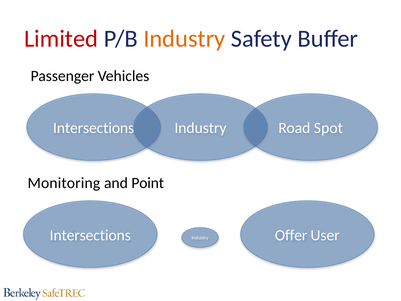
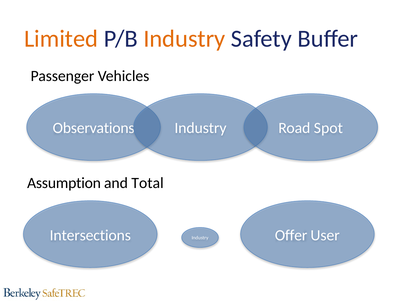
Limited colour: red -> orange (61, 39)
Intersections: Intersections -> Observations (94, 128)
Monitoring: Monitoring -> Assumption (64, 183)
Point: Point -> Total (148, 183)
